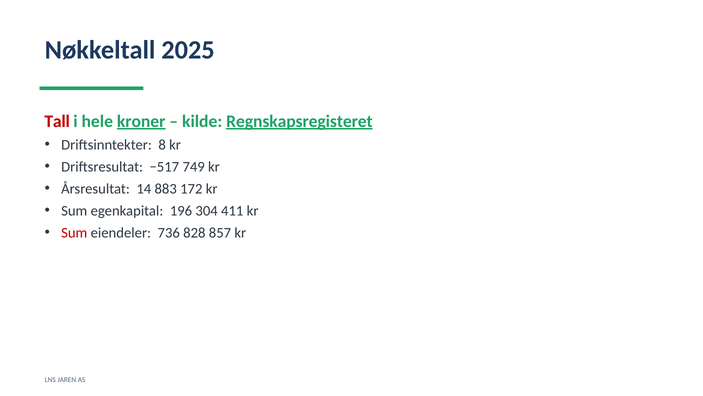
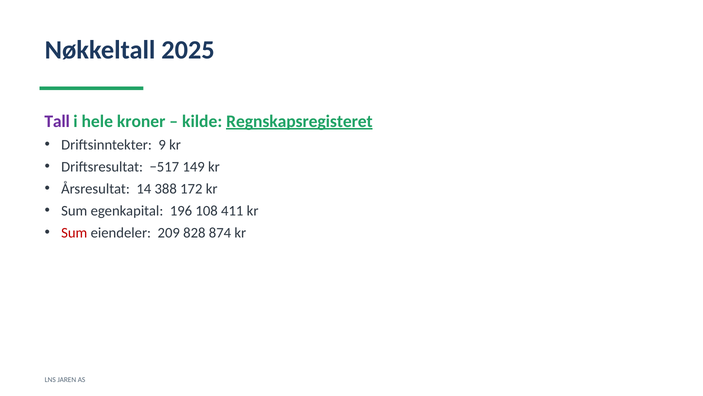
Tall colour: red -> purple (57, 121)
kroner underline: present -> none (141, 121)
8: 8 -> 9 (162, 145)
749: 749 -> 149 (194, 167)
883: 883 -> 388 (166, 189)
304: 304 -> 108 (207, 211)
736: 736 -> 209 (169, 232)
857: 857 -> 874 (220, 232)
